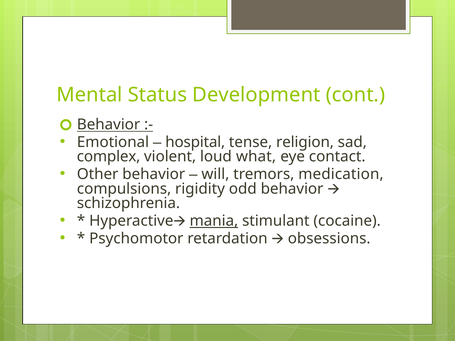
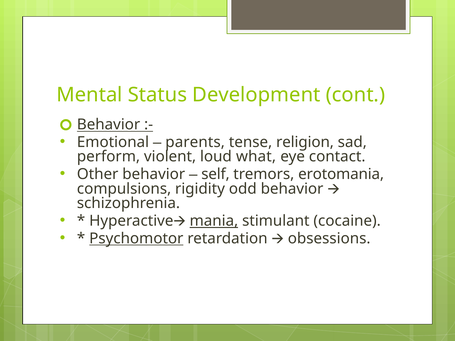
hospital: hospital -> parents (195, 142)
complex: complex -> perform (108, 157)
will: will -> self (215, 174)
medication: medication -> erotomania (341, 174)
Psychomotor underline: none -> present (136, 239)
